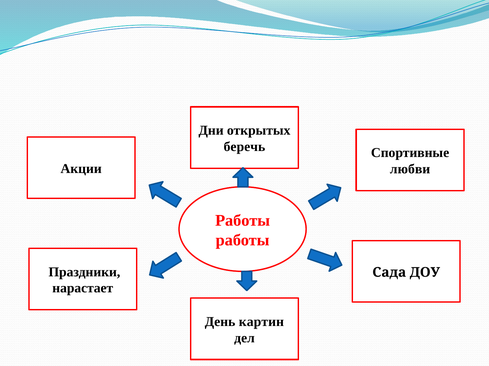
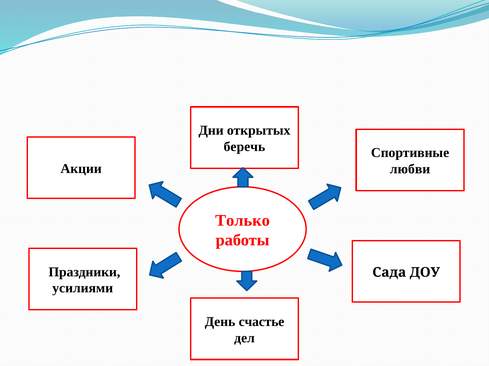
Работы: Работы -> Только (243, 221)
нарастает: нарастает -> усилиями (83, 289)
картин: картин -> счастье (262, 322)
